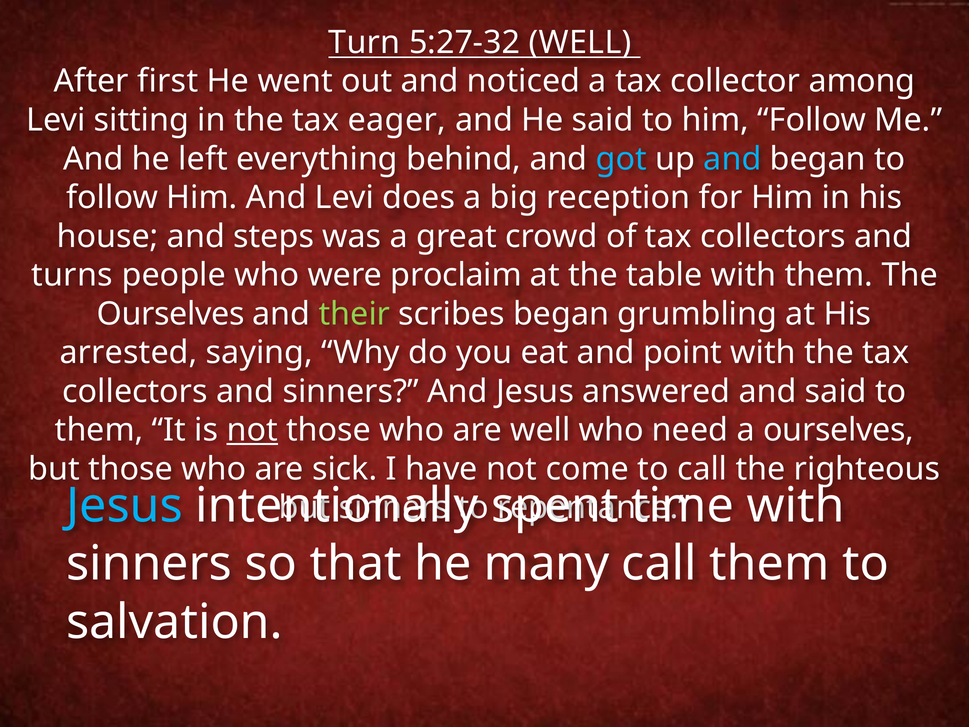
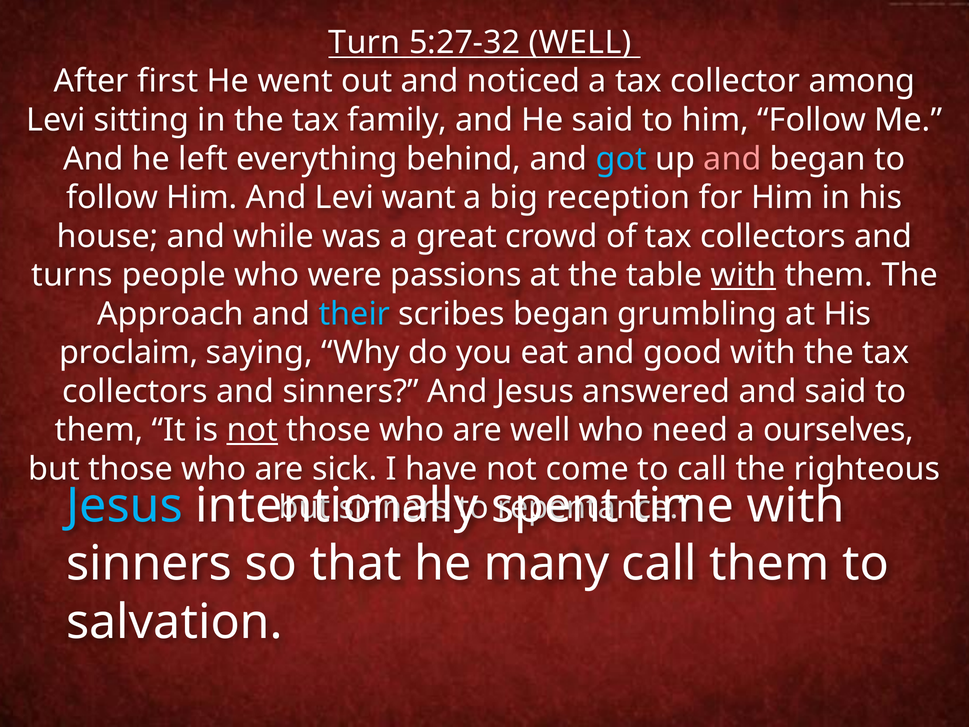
eager: eager -> family (397, 120)
and colour: light blue -> pink (732, 159)
does: does -> want (419, 198)
steps: steps -> while (274, 236)
proclaim: proclaim -> passions (456, 275)
with underline: none -> present (743, 275)
Ourselves: Ourselves -> Approach (171, 314)
their colour: light green -> light blue (354, 314)
arrested: arrested -> proclaim (129, 353)
point: point -> good (683, 353)
